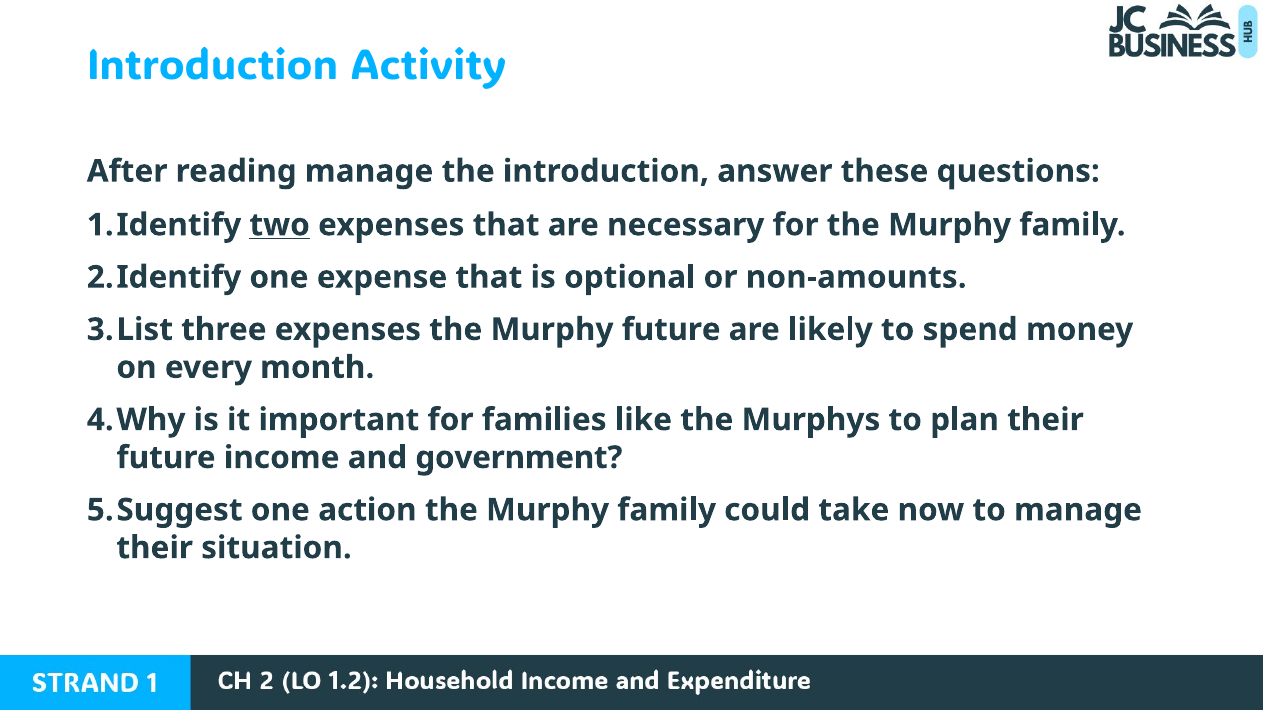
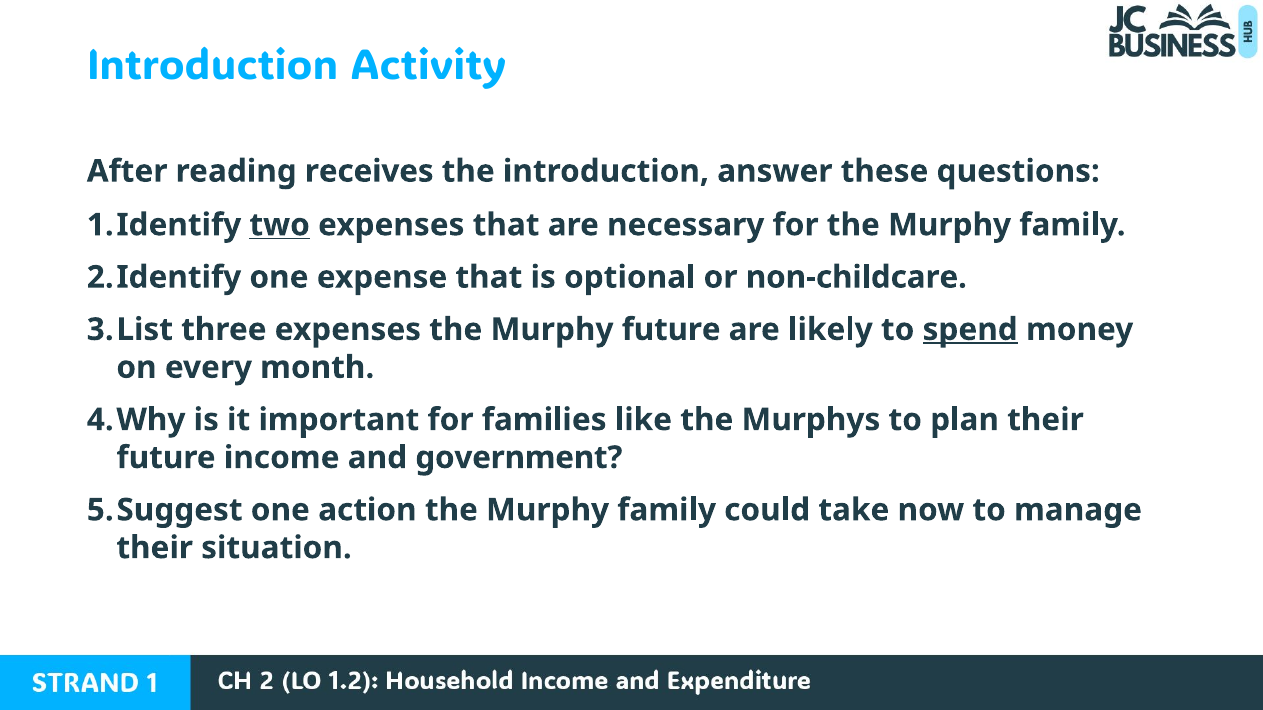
reading manage: manage -> receives (369, 171)
non-amounts: non-amounts -> non-childcare (856, 277)
spend underline: none -> present (970, 330)
